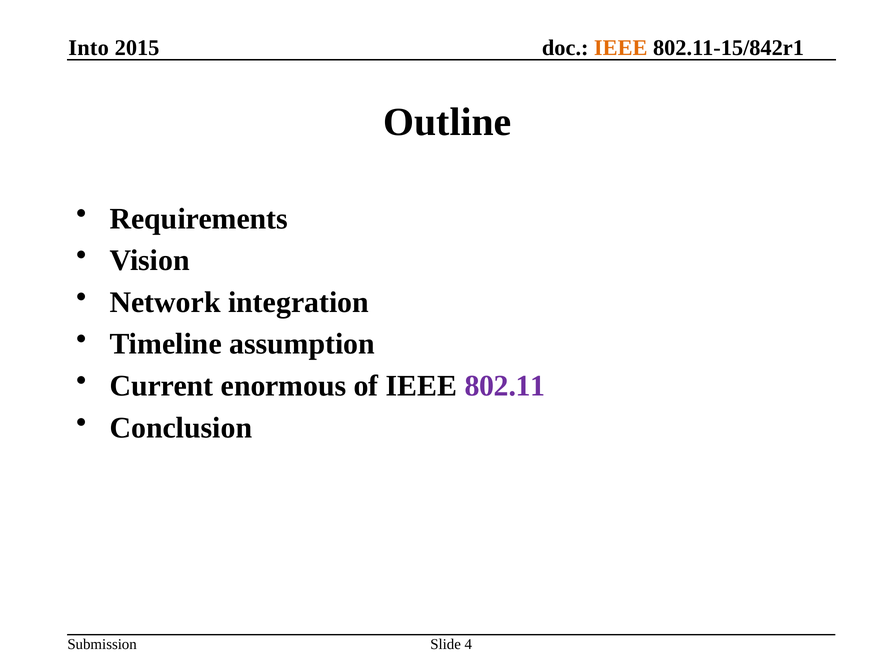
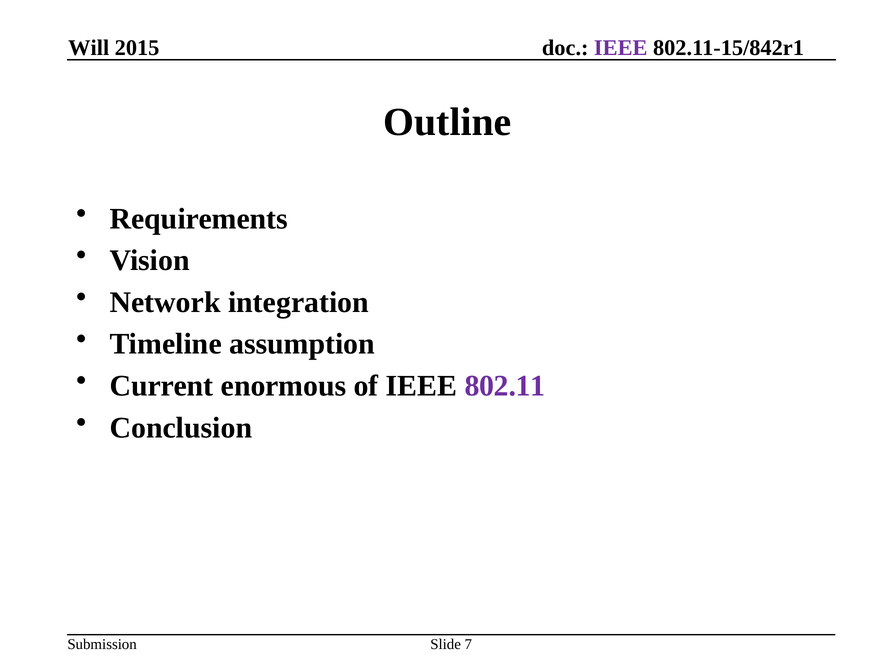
Into: Into -> Will (89, 48)
IEEE colour: orange -> purple (621, 48)
4: 4 -> 7 (468, 644)
